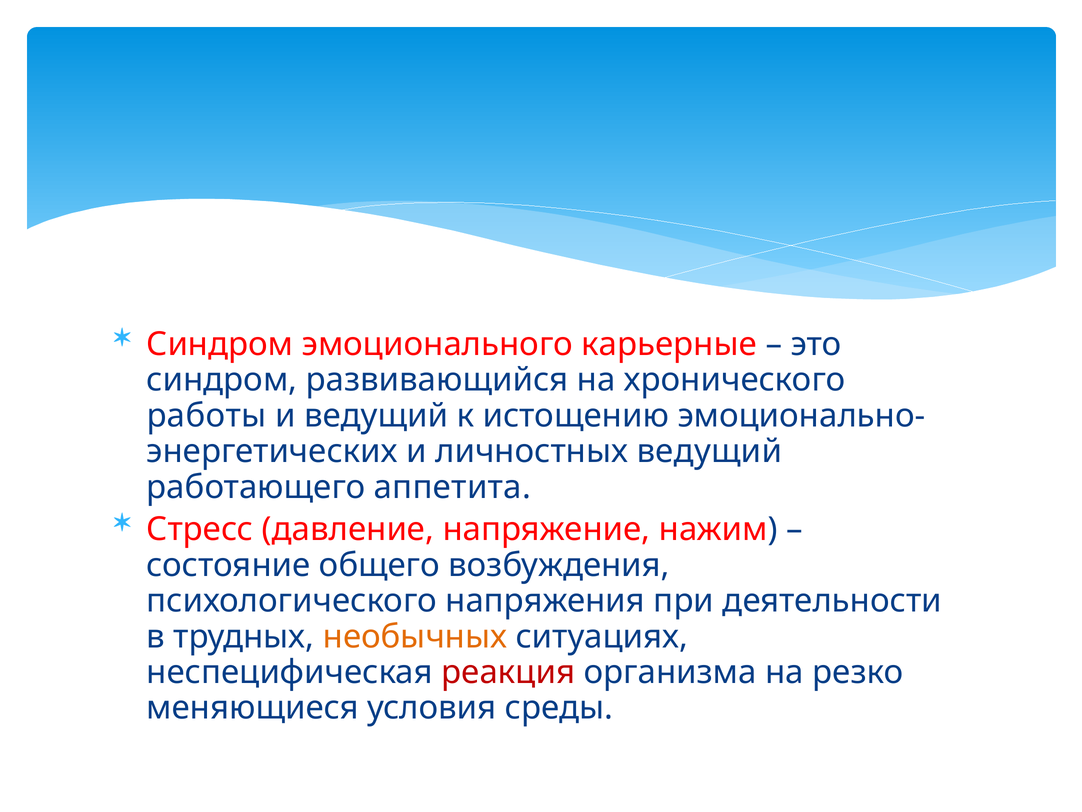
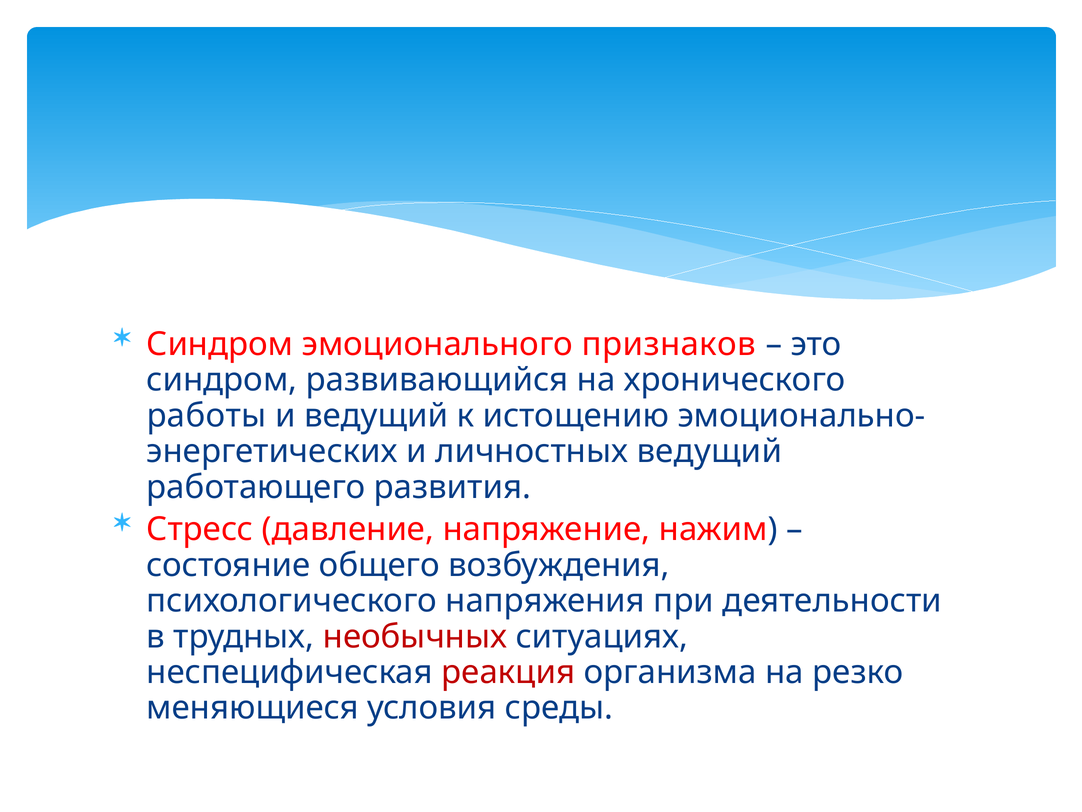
карьерные: карьерные -> признаков (669, 344)
аппетита: аппетита -> развития (452, 487)
необычных colour: orange -> red (415, 636)
